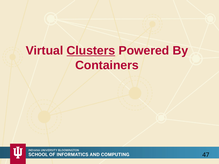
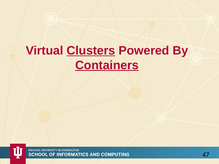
Containers underline: none -> present (107, 65)
